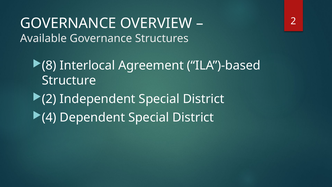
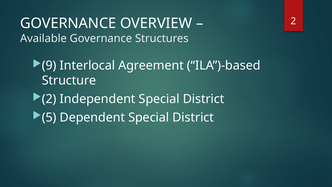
8: 8 -> 9 (49, 65)
4: 4 -> 5 (49, 117)
